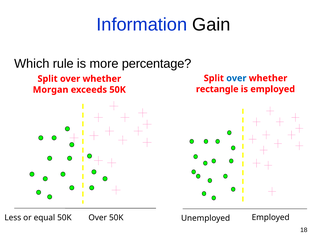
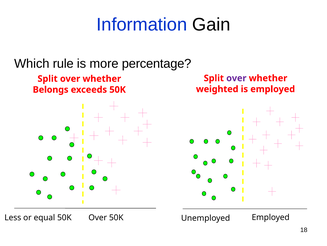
over colour: blue -> purple (236, 78)
rectangle: rectangle -> weighted (217, 89)
Morgan: Morgan -> Belongs (51, 89)
